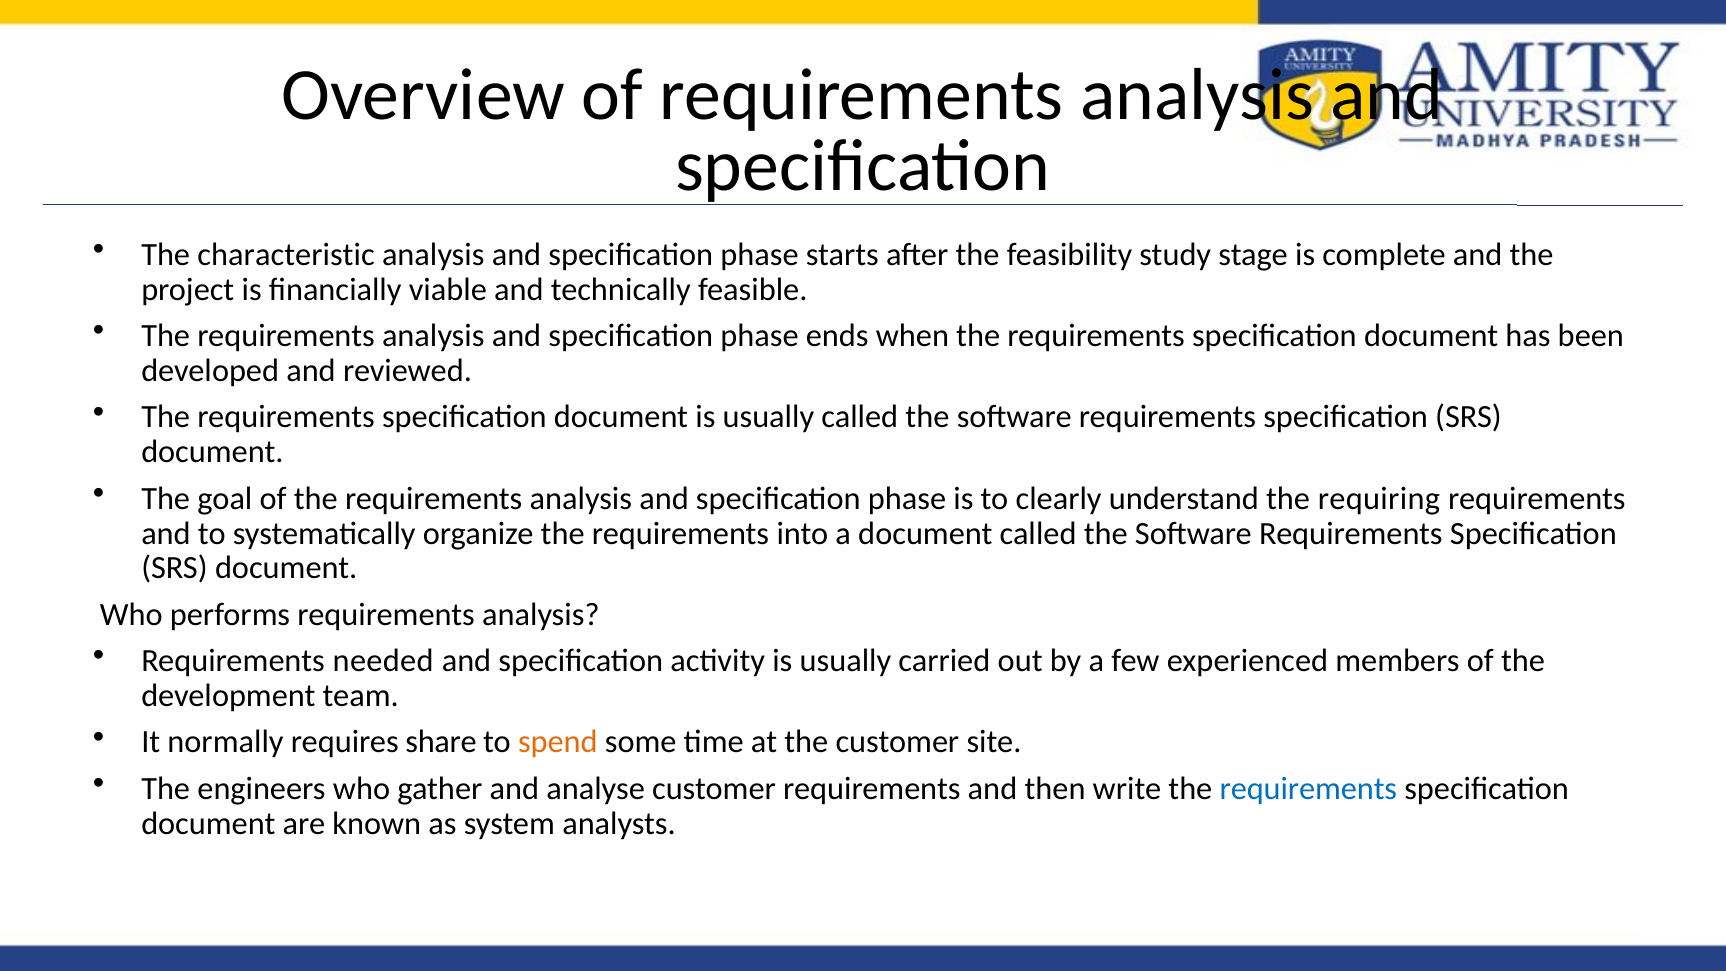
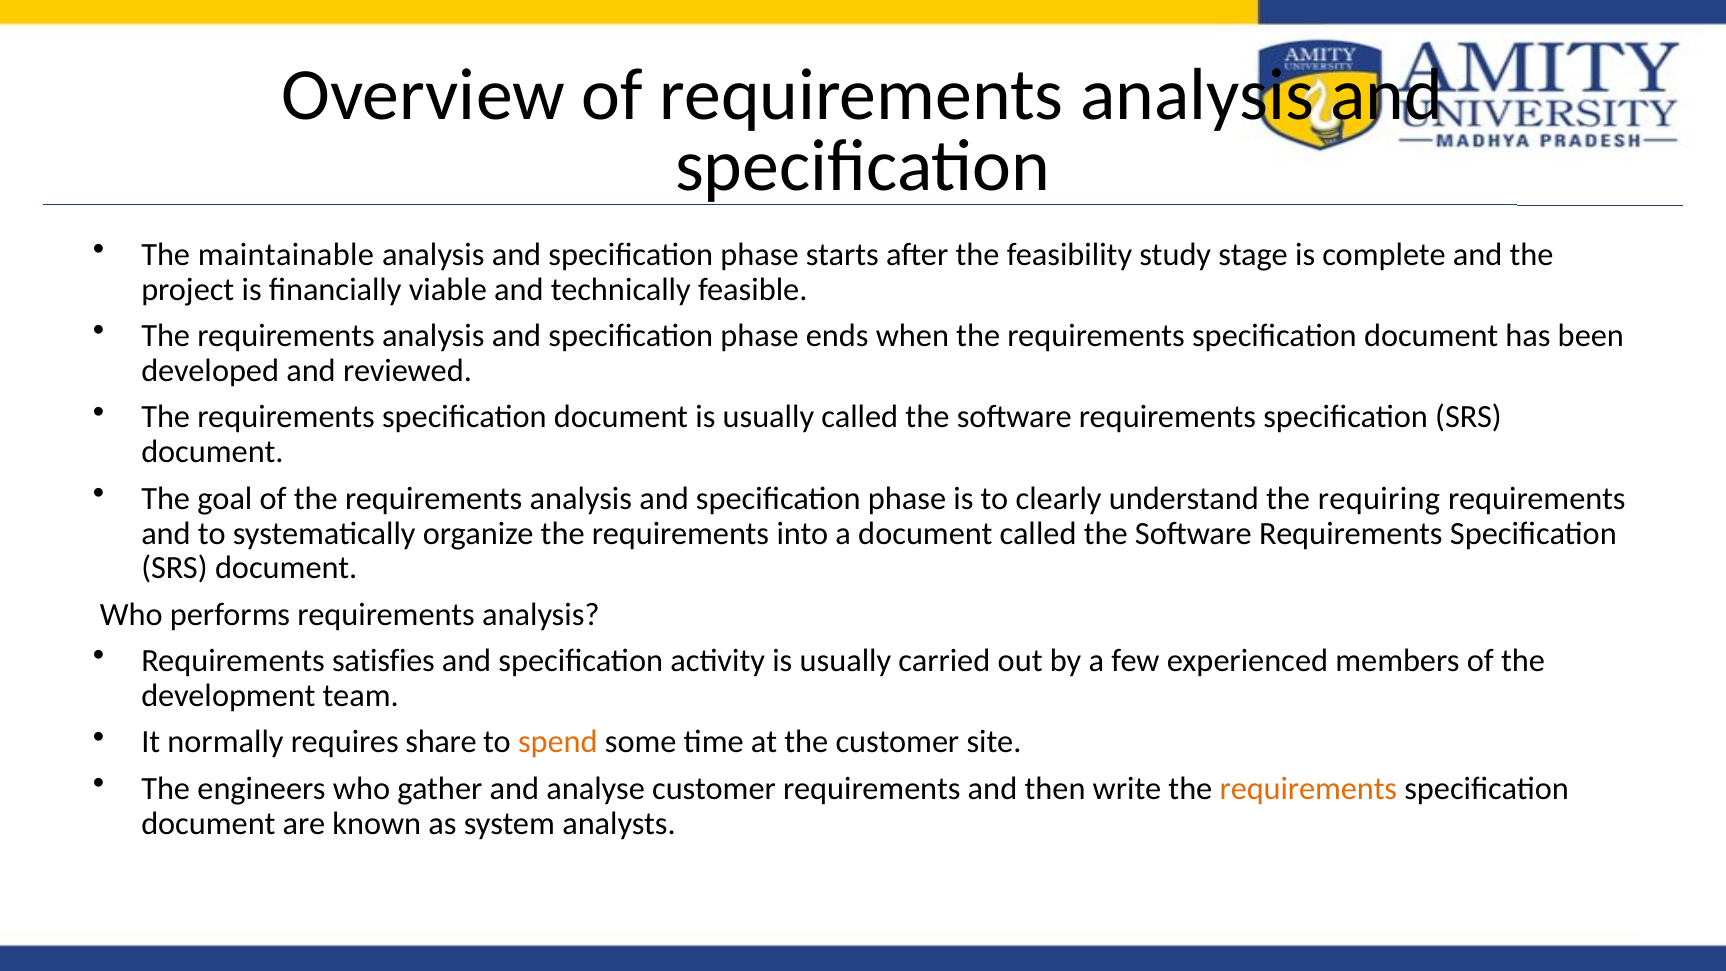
characteristic: characteristic -> maintainable (286, 255)
needed: needed -> satisfies (383, 661)
requirements colour: blue -> orange (1308, 788)
